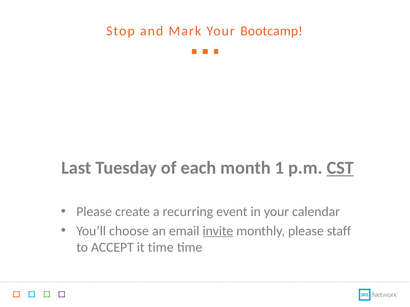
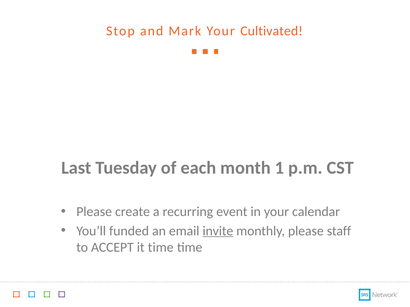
Bootcamp: Bootcamp -> Cultivated (272, 31)
CST underline: present -> none (340, 168)
choose: choose -> funded (129, 231)
